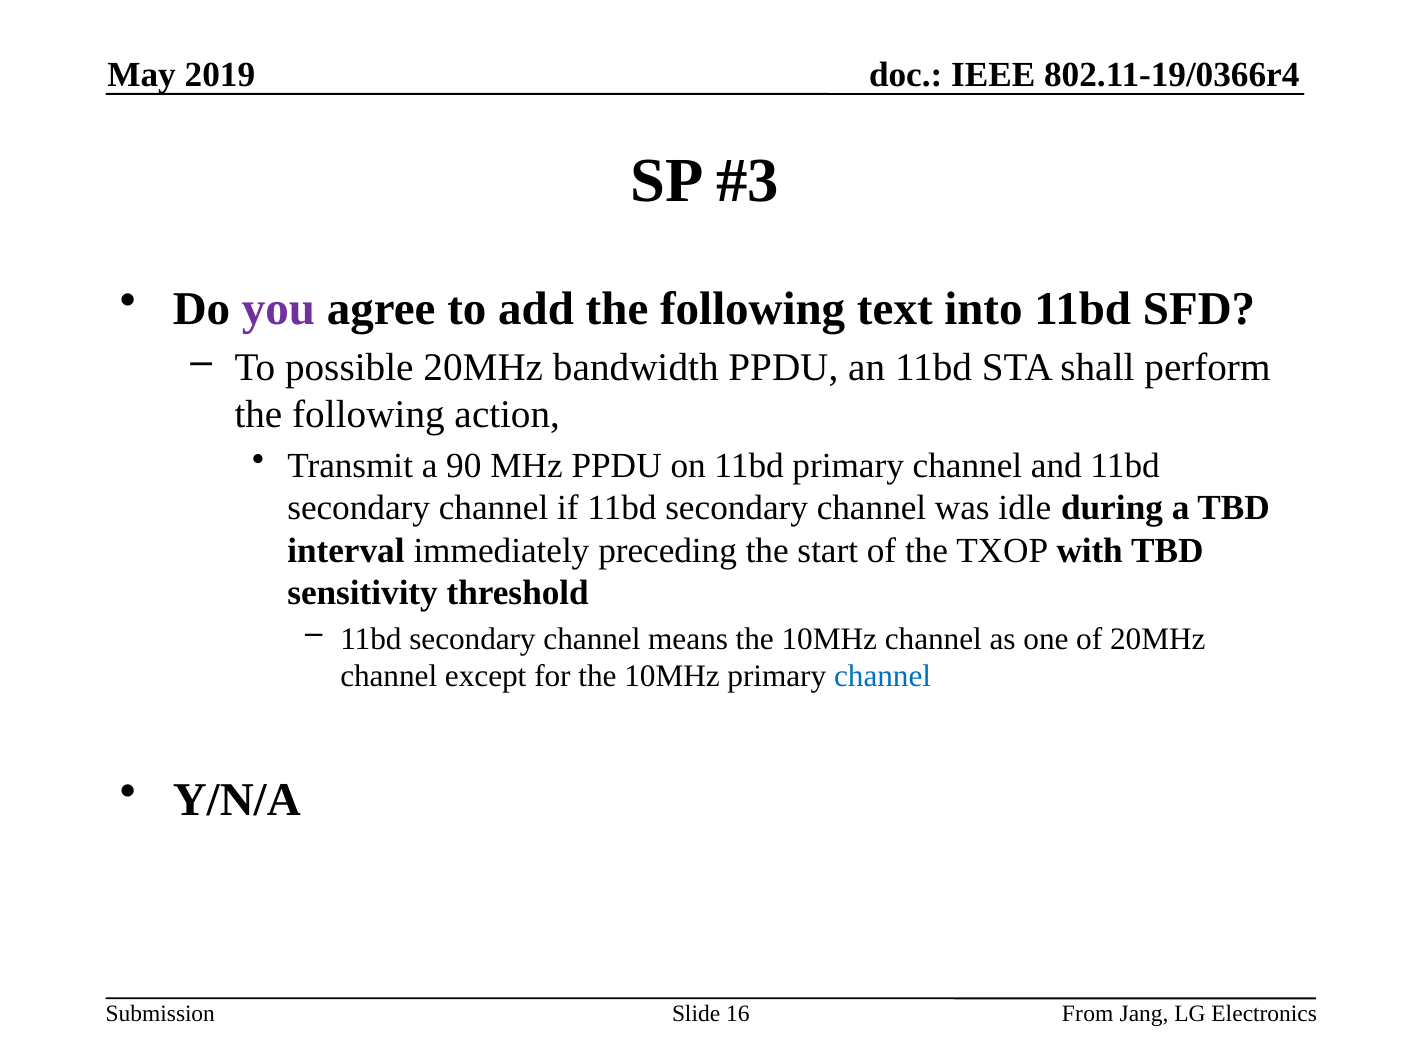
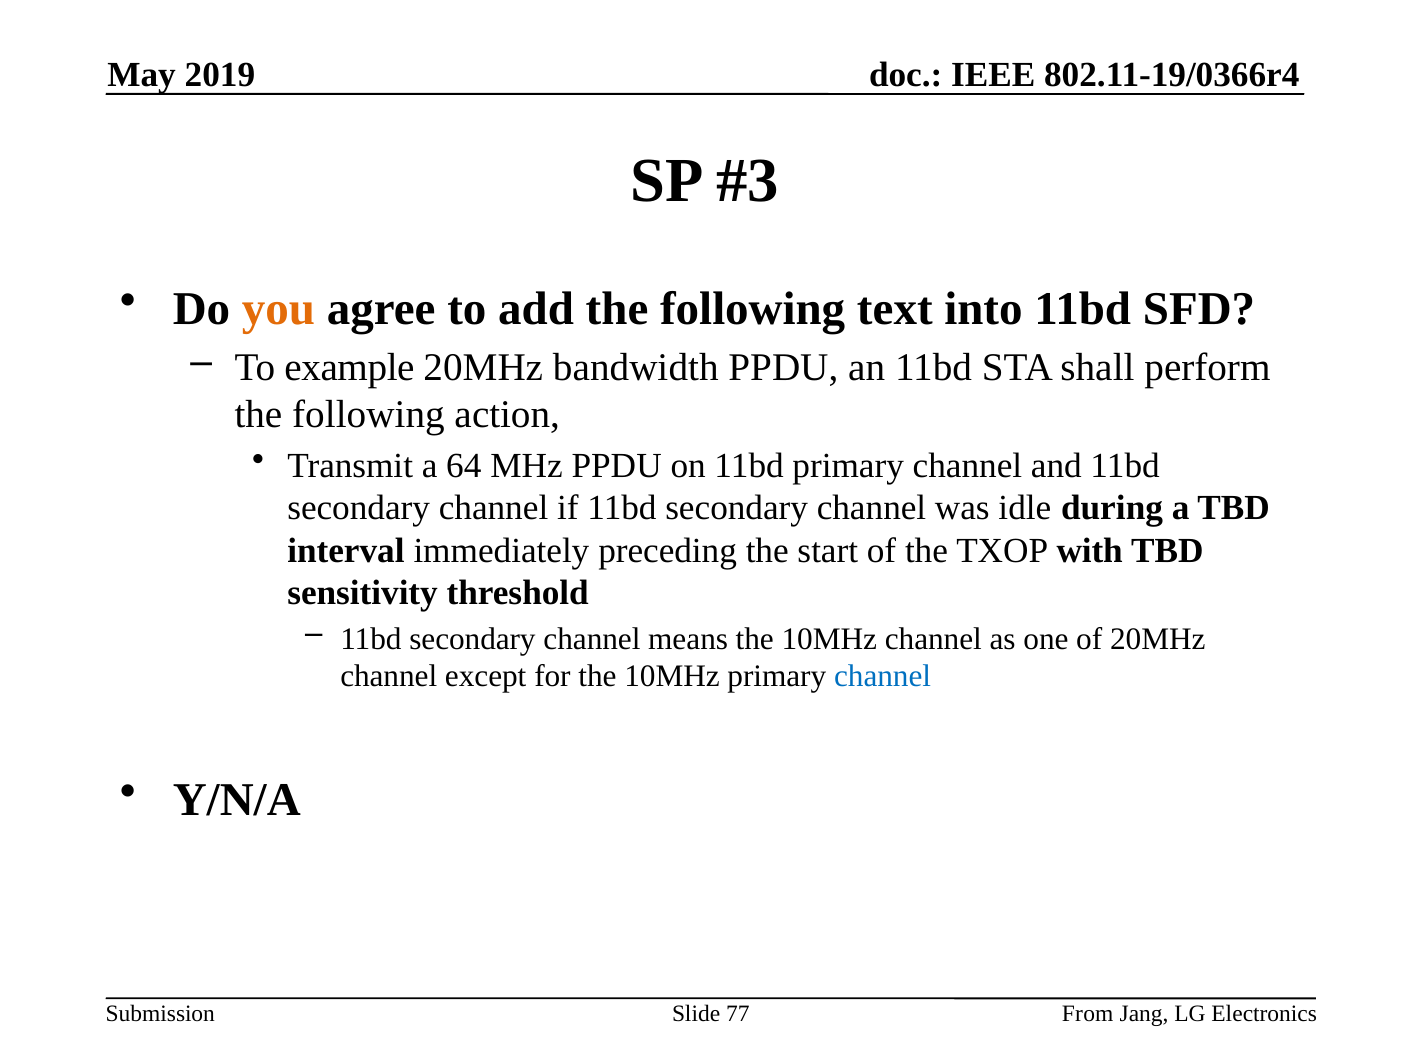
you colour: purple -> orange (279, 309)
possible: possible -> example (349, 368)
90: 90 -> 64 (464, 466)
16: 16 -> 77 (738, 1014)
